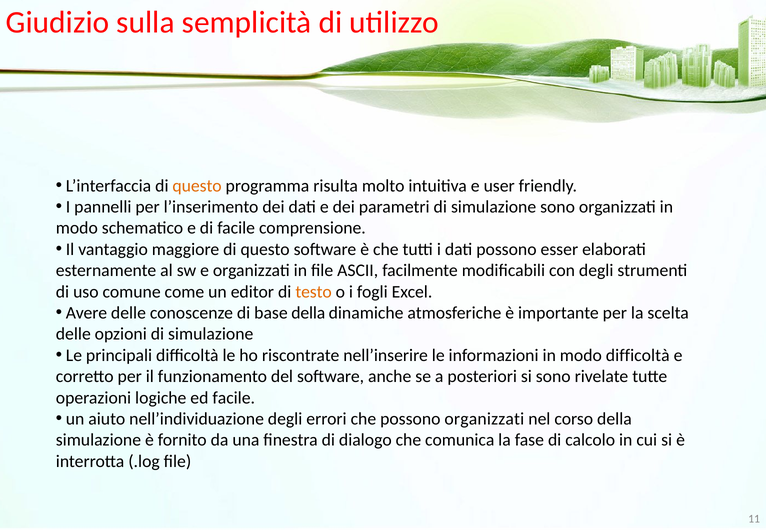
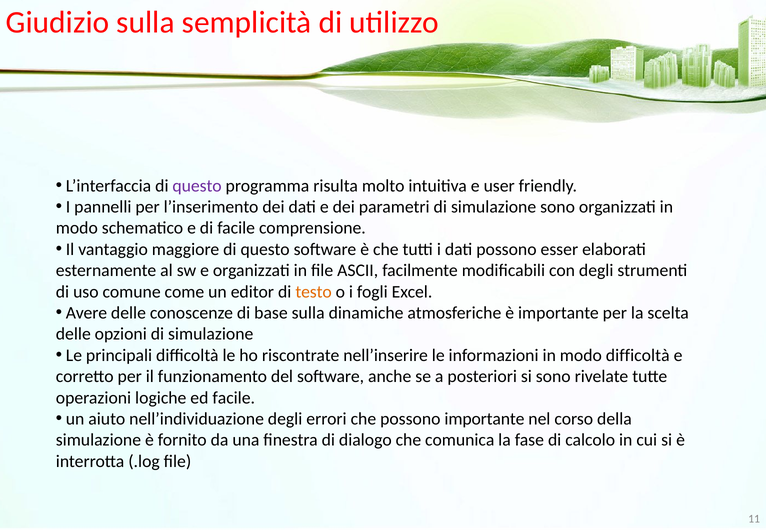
questo colour: orange -> purple (197, 186)
base della: della -> sulla (308, 313)
possono organizzati: organizzati -> importante (485, 419)
